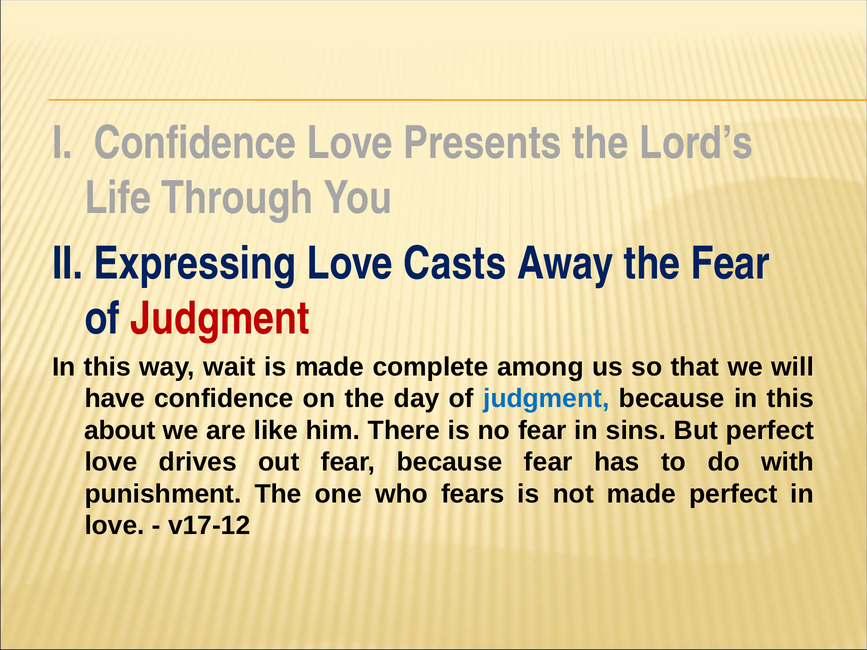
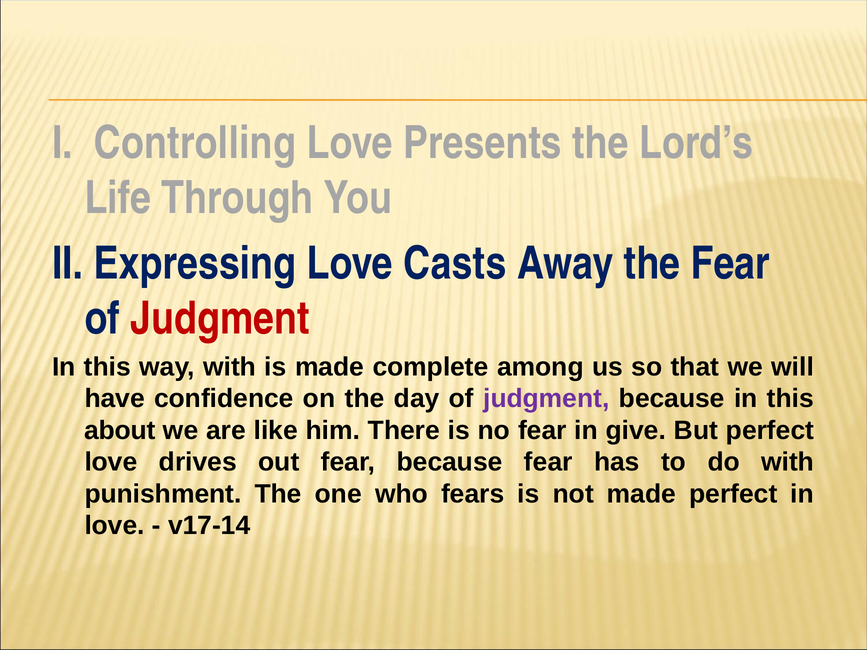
I Confidence: Confidence -> Controlling (195, 143)
way wait: wait -> with (230, 367)
judgment colour: blue -> purple (546, 399)
sins: sins -> give (636, 431)
v17-12: v17-12 -> v17-14 (209, 526)
